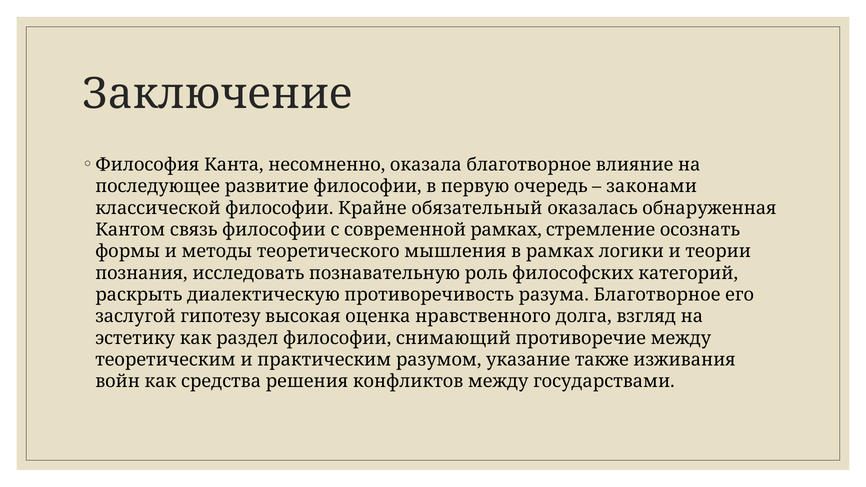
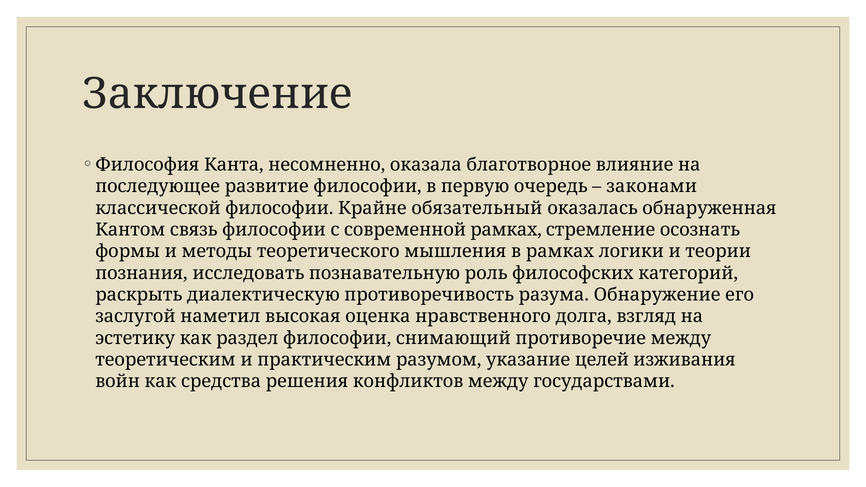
разума Благотворное: Благотворное -> Обнаружение (657, 295)
гипотезу: гипотезу -> наметил (220, 317)
также: также -> целей (602, 360)
